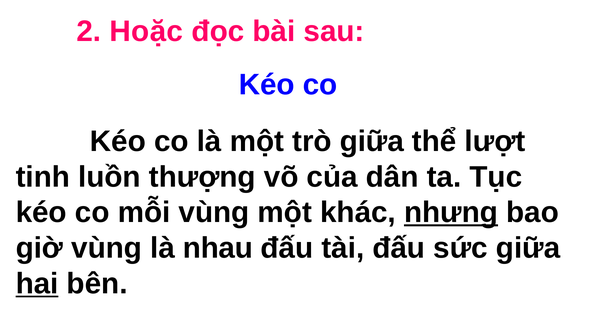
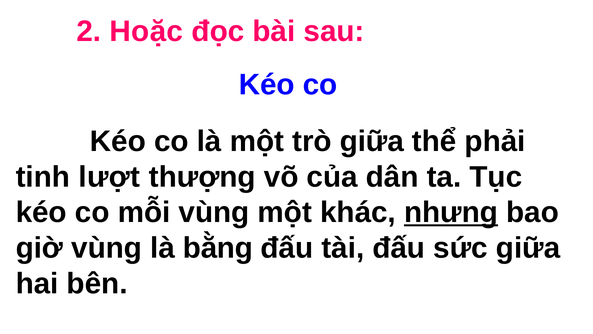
lượt: lượt -> phải (495, 141)
luồn: luồn -> lượt (109, 177)
nhau: nhau -> bằng (218, 248)
hai underline: present -> none (37, 283)
